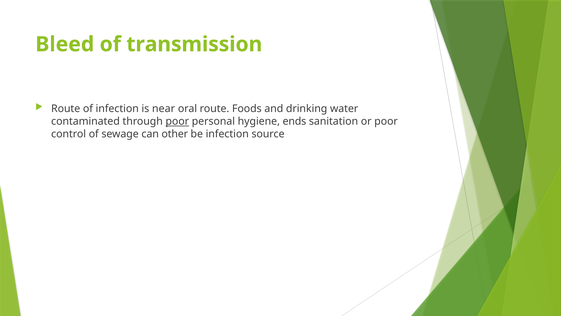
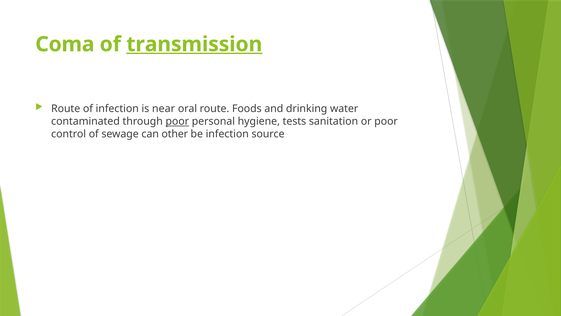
Bleed: Bleed -> Coma (65, 44)
transmission underline: none -> present (194, 44)
ends: ends -> tests (294, 121)
